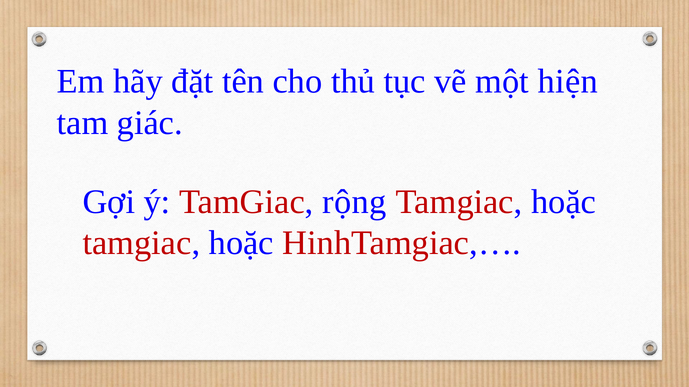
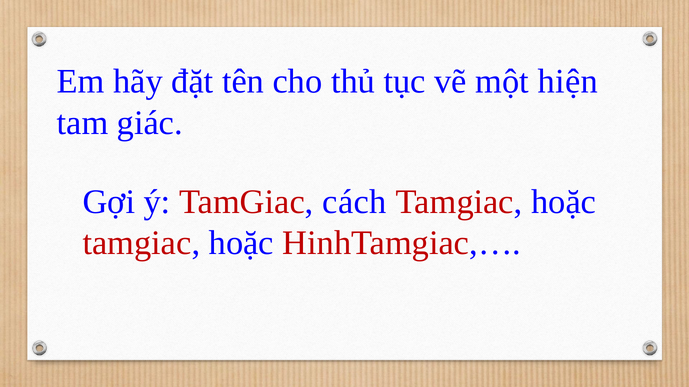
rộng: rộng -> cách (354, 202)
